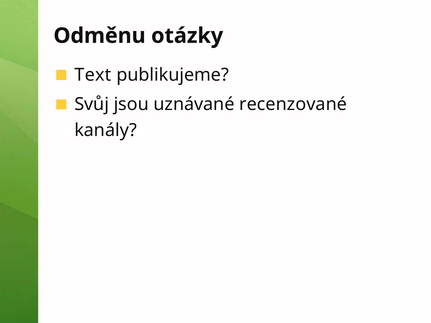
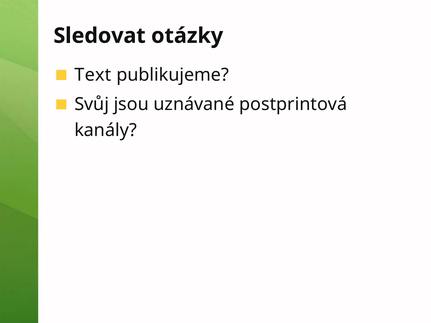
Odměnu: Odměnu -> Sledovat (100, 36)
recenzované: recenzované -> postprintová (293, 104)
